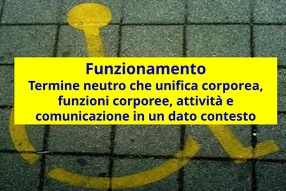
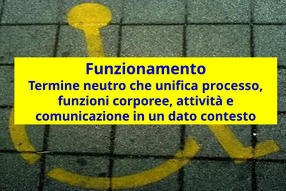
corporea: corporea -> processo (232, 86)
